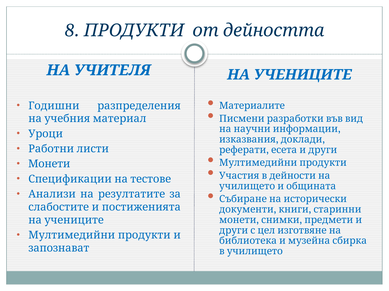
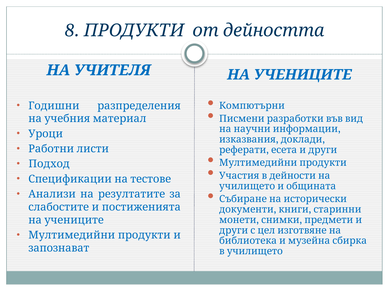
Материалите: Материалите -> Компютърни (252, 106)
Монети: Монети -> Подход (49, 164)
